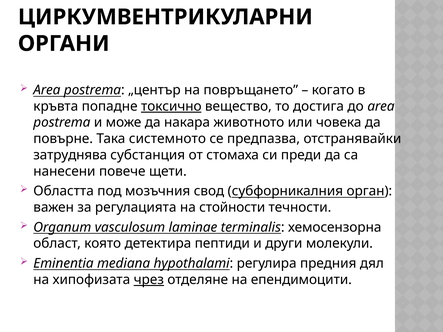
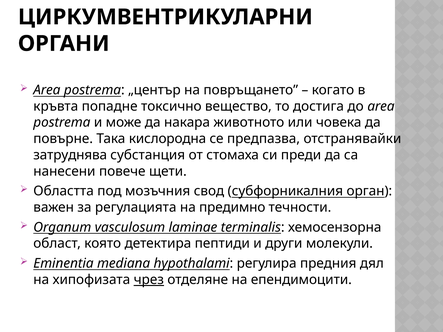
токсично underline: present -> none (171, 106)
системното: системното -> кислородна (168, 139)
стойности: стойности -> предимно (232, 208)
